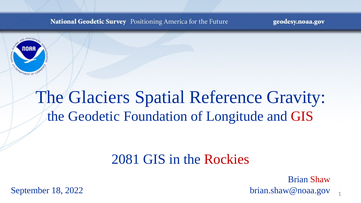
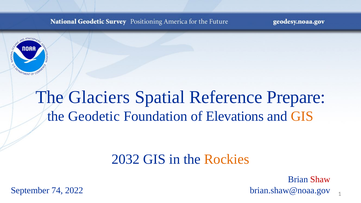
Gravity: Gravity -> Prepare (296, 97)
Longitude: Longitude -> Elevations (235, 116)
GIS colour: red -> orange (302, 116)
2081: 2081 -> 2032 (126, 159)
Rockies colour: red -> orange (227, 159)
18: 18 -> 74 (57, 190)
